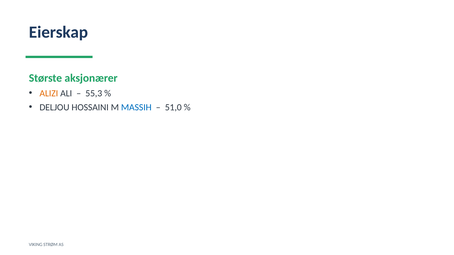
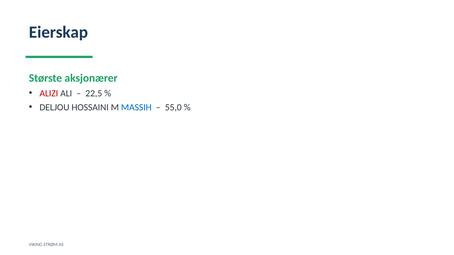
ALIZI colour: orange -> red (49, 93)
55,3: 55,3 -> 22,5 (94, 93)
51,0: 51,0 -> 55,0 (173, 108)
